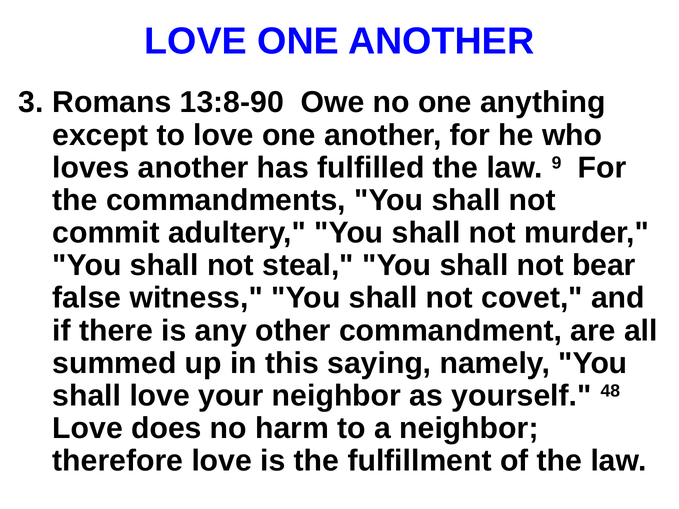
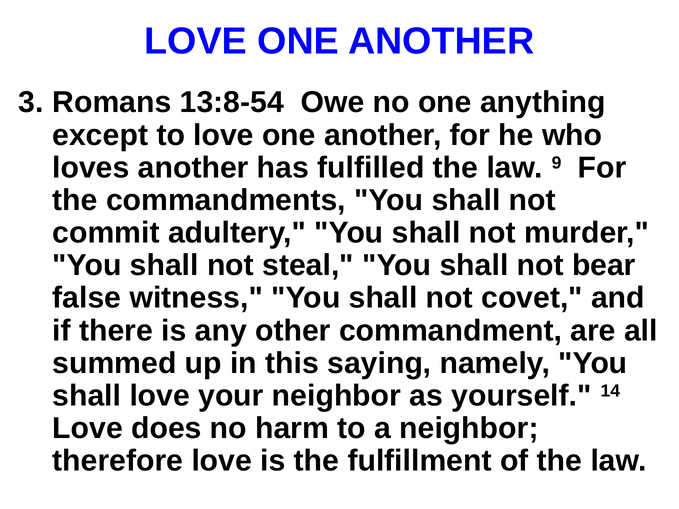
13:8-90: 13:8-90 -> 13:8-54 (232, 103)
48: 48 -> 14 (610, 391)
